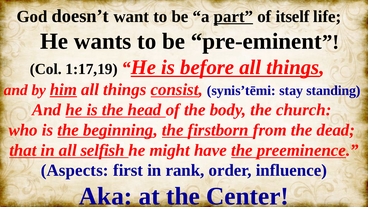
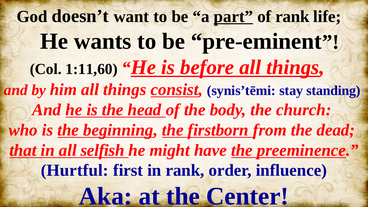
of itself: itself -> rank (292, 17)
1:17,19: 1:17,19 -> 1:11,60 (92, 69)
him underline: present -> none (63, 90)
Aspects: Aspects -> Hurtful (75, 170)
